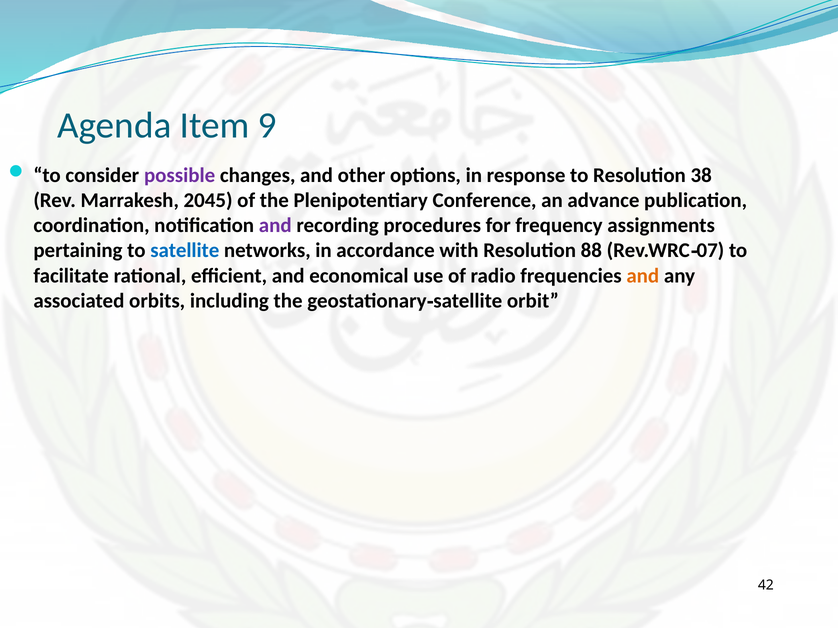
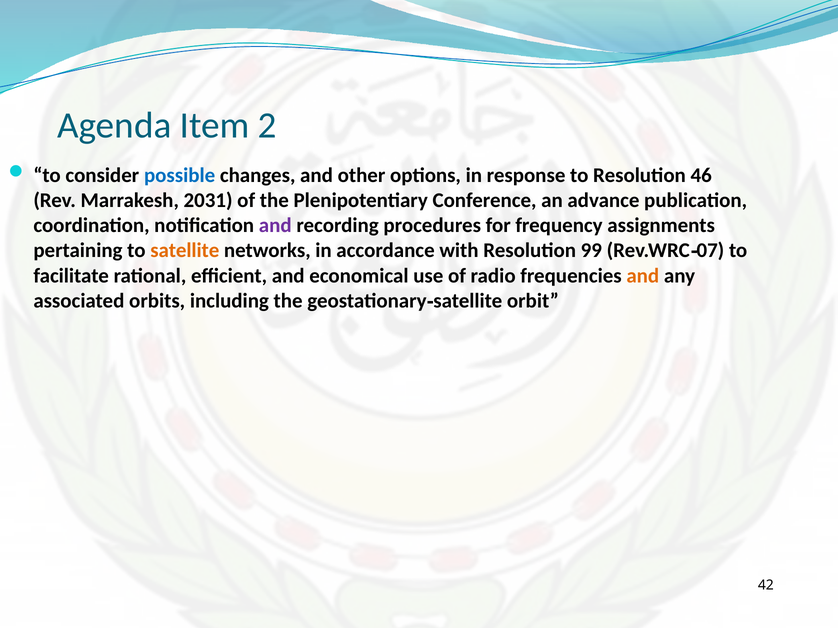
9: 9 -> 2 (267, 126)
possible colour: purple -> blue (180, 175)
38: 38 -> 46 (701, 175)
2045: 2045 -> 2031 (208, 201)
satellite colour: blue -> orange (185, 251)
88: 88 -> 99 (591, 251)
